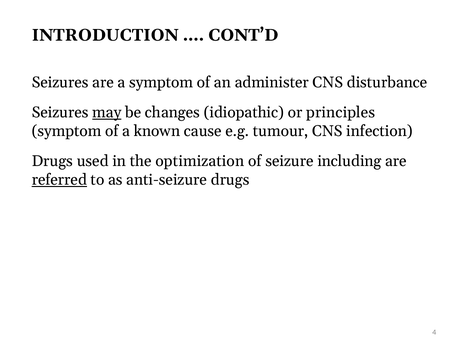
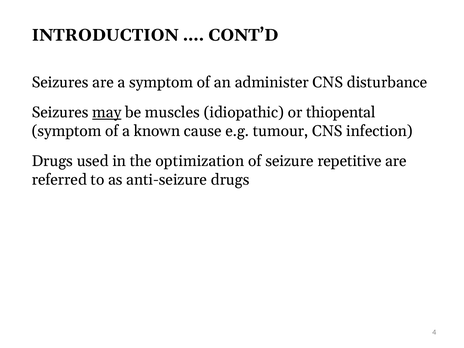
changes: changes -> muscles (172, 112)
principles: principles -> thiopental (341, 112)
including: including -> repetitive (349, 161)
referred underline: present -> none (59, 180)
